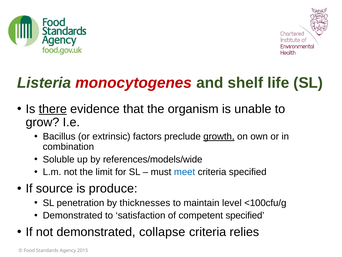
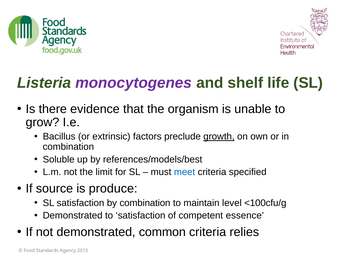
monocytogenes colour: red -> purple (134, 83)
there underline: present -> none (53, 109)
references/models/wide: references/models/wide -> references/models/best (153, 159)
SL penetration: penetration -> satisfaction (80, 202)
by thicknesses: thicknesses -> combination (145, 202)
competent specified: specified -> essence (245, 215)
collapse: collapse -> common (162, 232)
